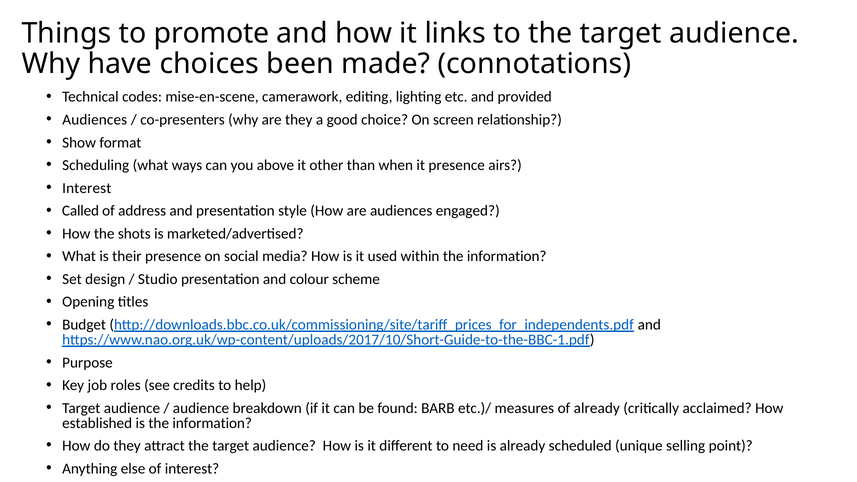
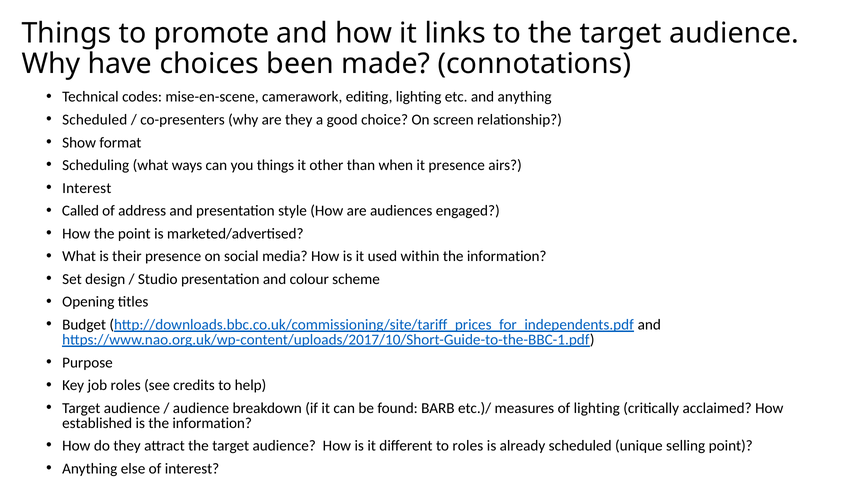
and provided: provided -> anything (525, 97)
Audiences: Audiences -> Scheduled (95, 120)
you above: above -> things (275, 165)
the shots: shots -> point (134, 234)
of already: already -> lighting (597, 408)
to need: need -> roles (468, 446)
